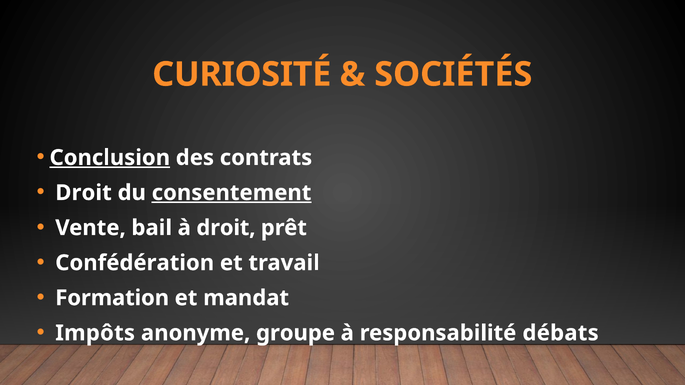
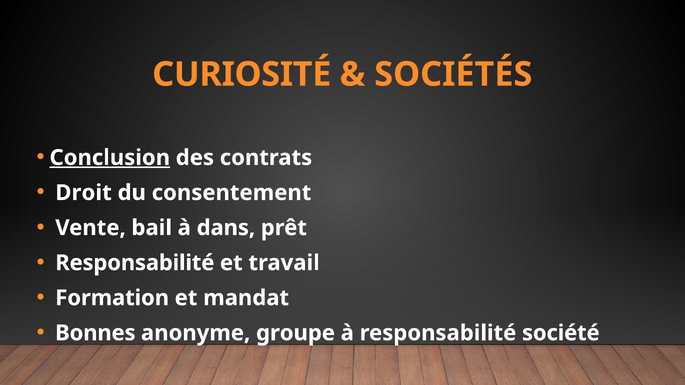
consentement underline: present -> none (232, 193)
à droit: droit -> dans (226, 228)
Confédération: Confédération -> Responsabilité (135, 263)
Impôts: Impôts -> Bonnes (95, 333)
débats: débats -> société (561, 333)
